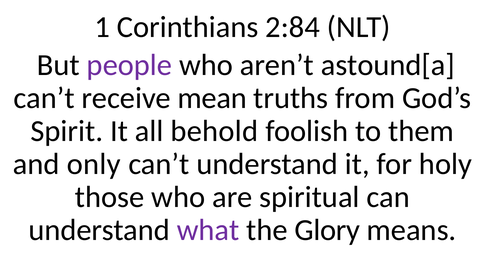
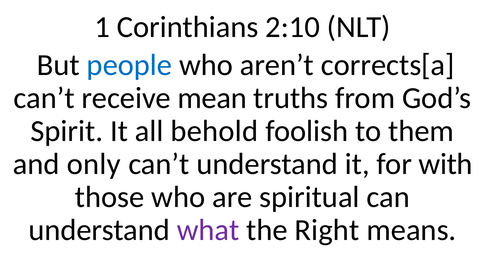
2:84: 2:84 -> 2:10 (293, 27)
people colour: purple -> blue (129, 65)
astound[a: astound[a -> corrects[a (388, 65)
holy: holy -> with (446, 164)
Glory: Glory -> Right (327, 230)
